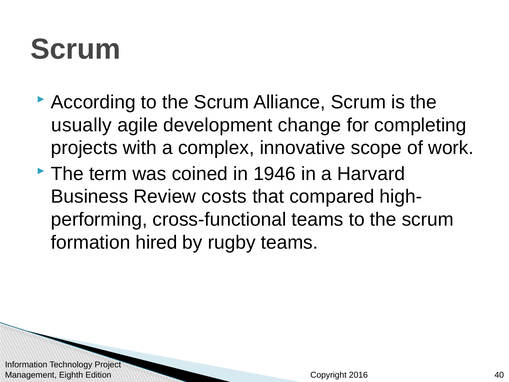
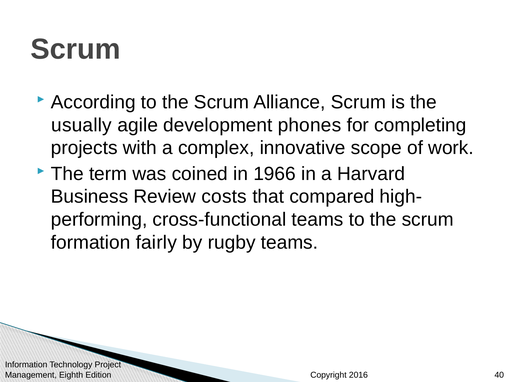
change: change -> phones (309, 125)
1946: 1946 -> 1966 (275, 174)
hired: hired -> fairly (156, 242)
